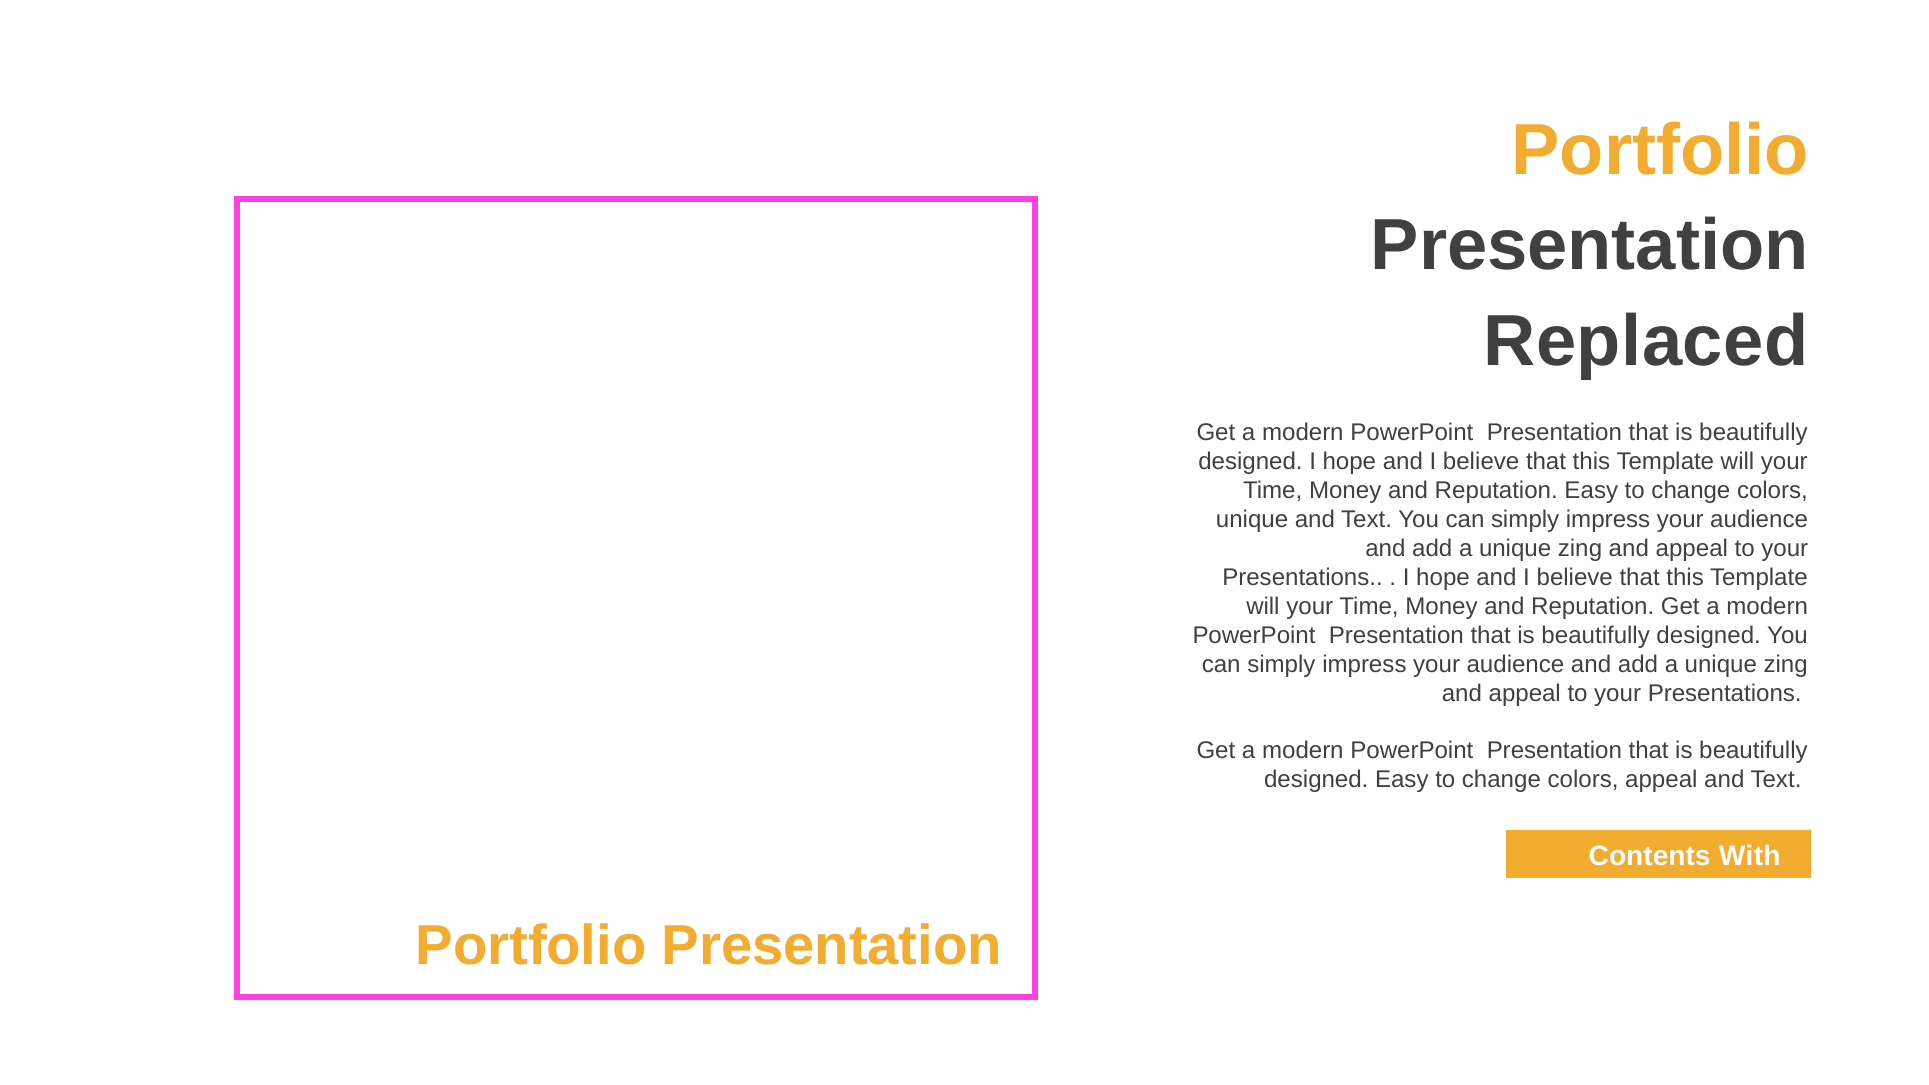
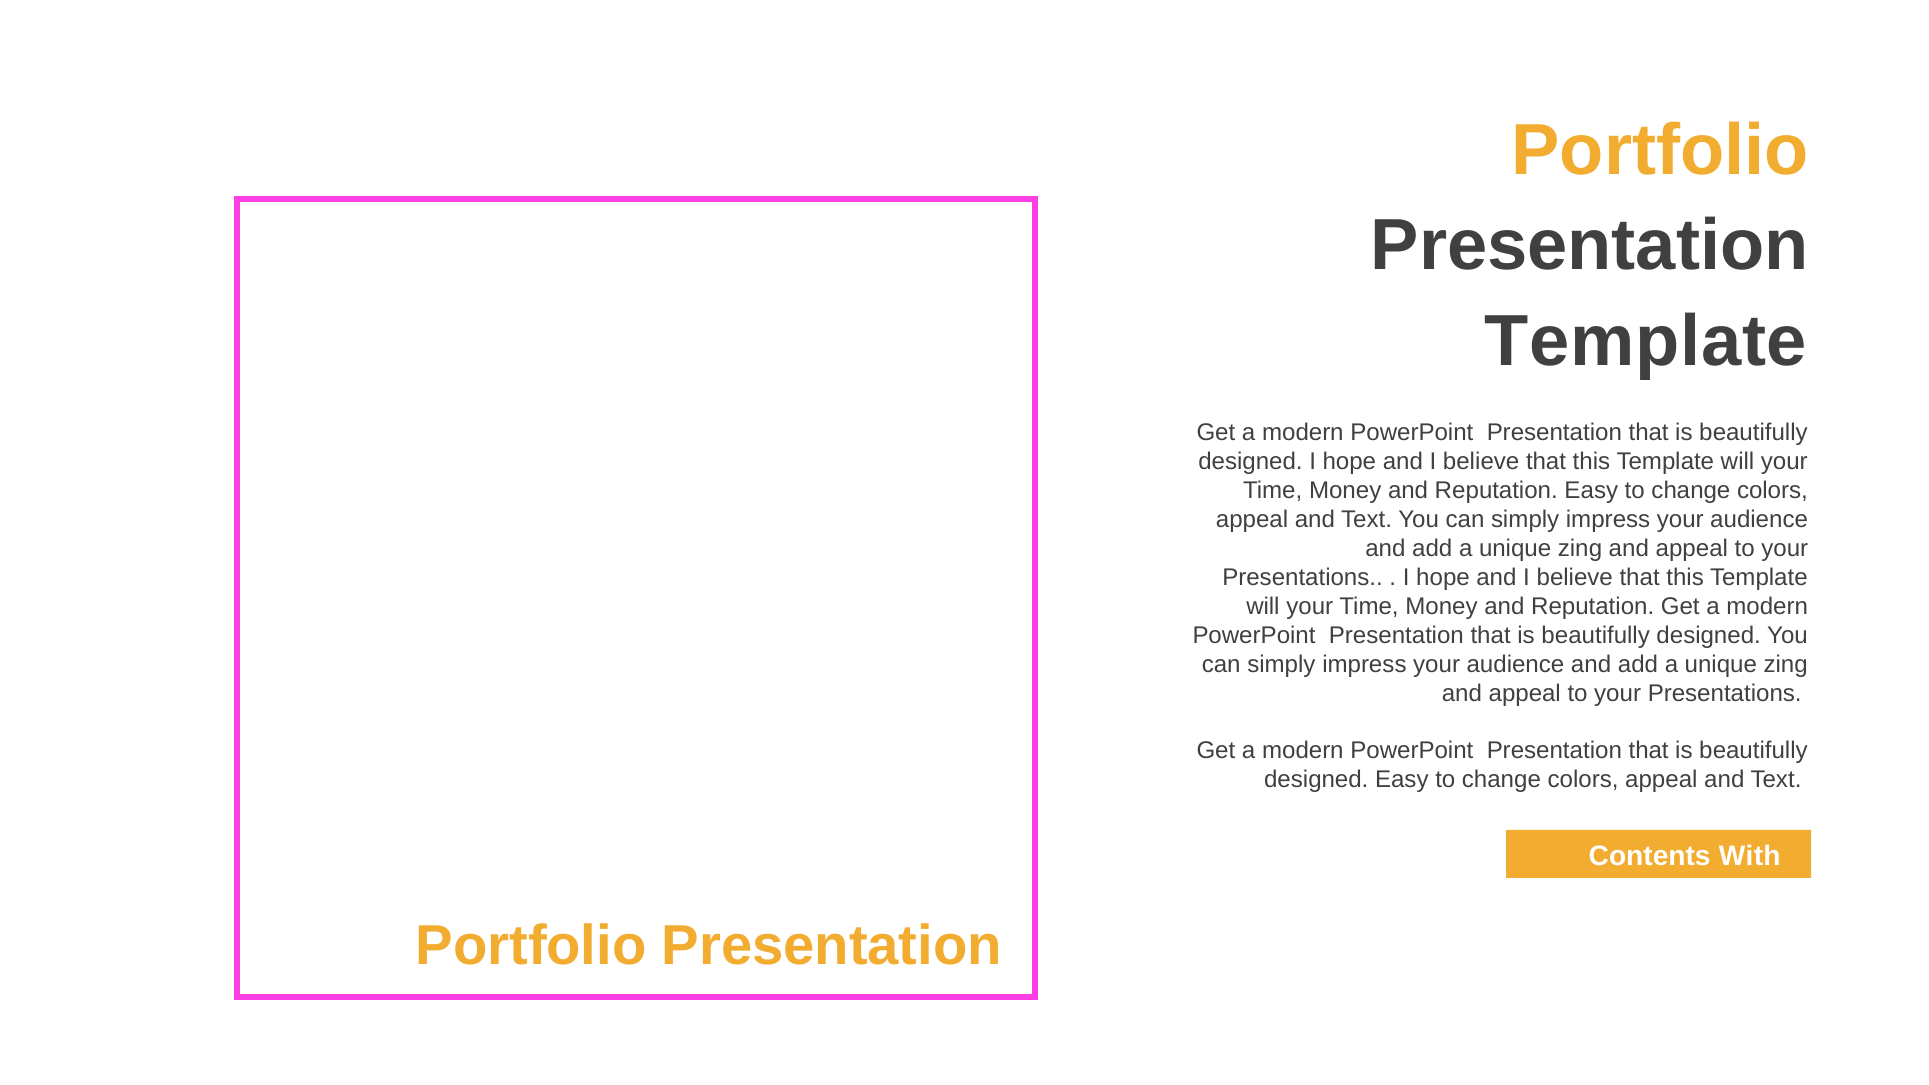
Replaced: Replaced -> Template (1646, 341)
unique: unique -> appeal (1252, 519)
